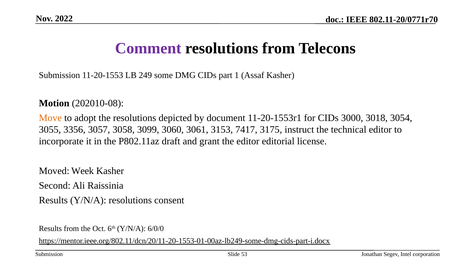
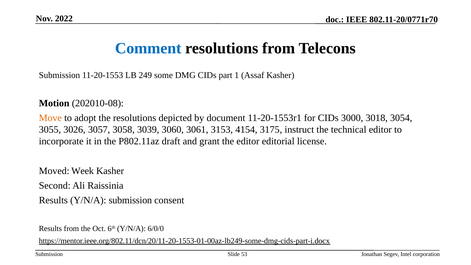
Comment colour: purple -> blue (148, 48)
3356: 3356 -> 3026 (74, 130)
3099: 3099 -> 3039 (148, 130)
7417: 7417 -> 4154 (246, 130)
Y/N/A resolutions: resolutions -> submission (130, 200)
